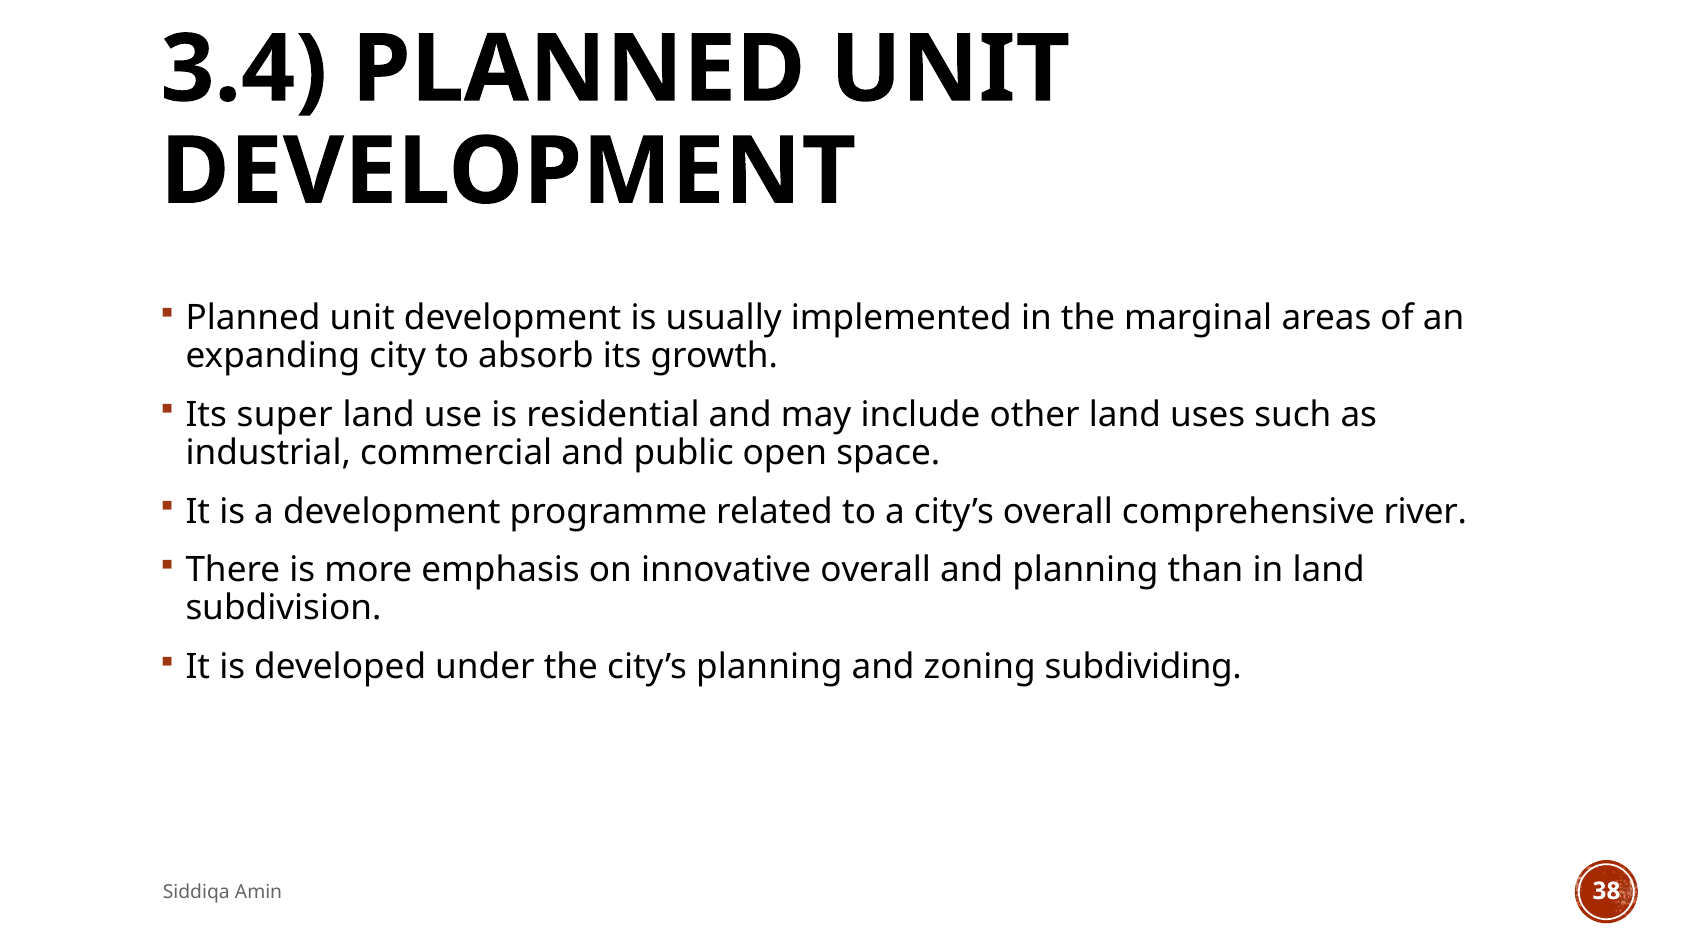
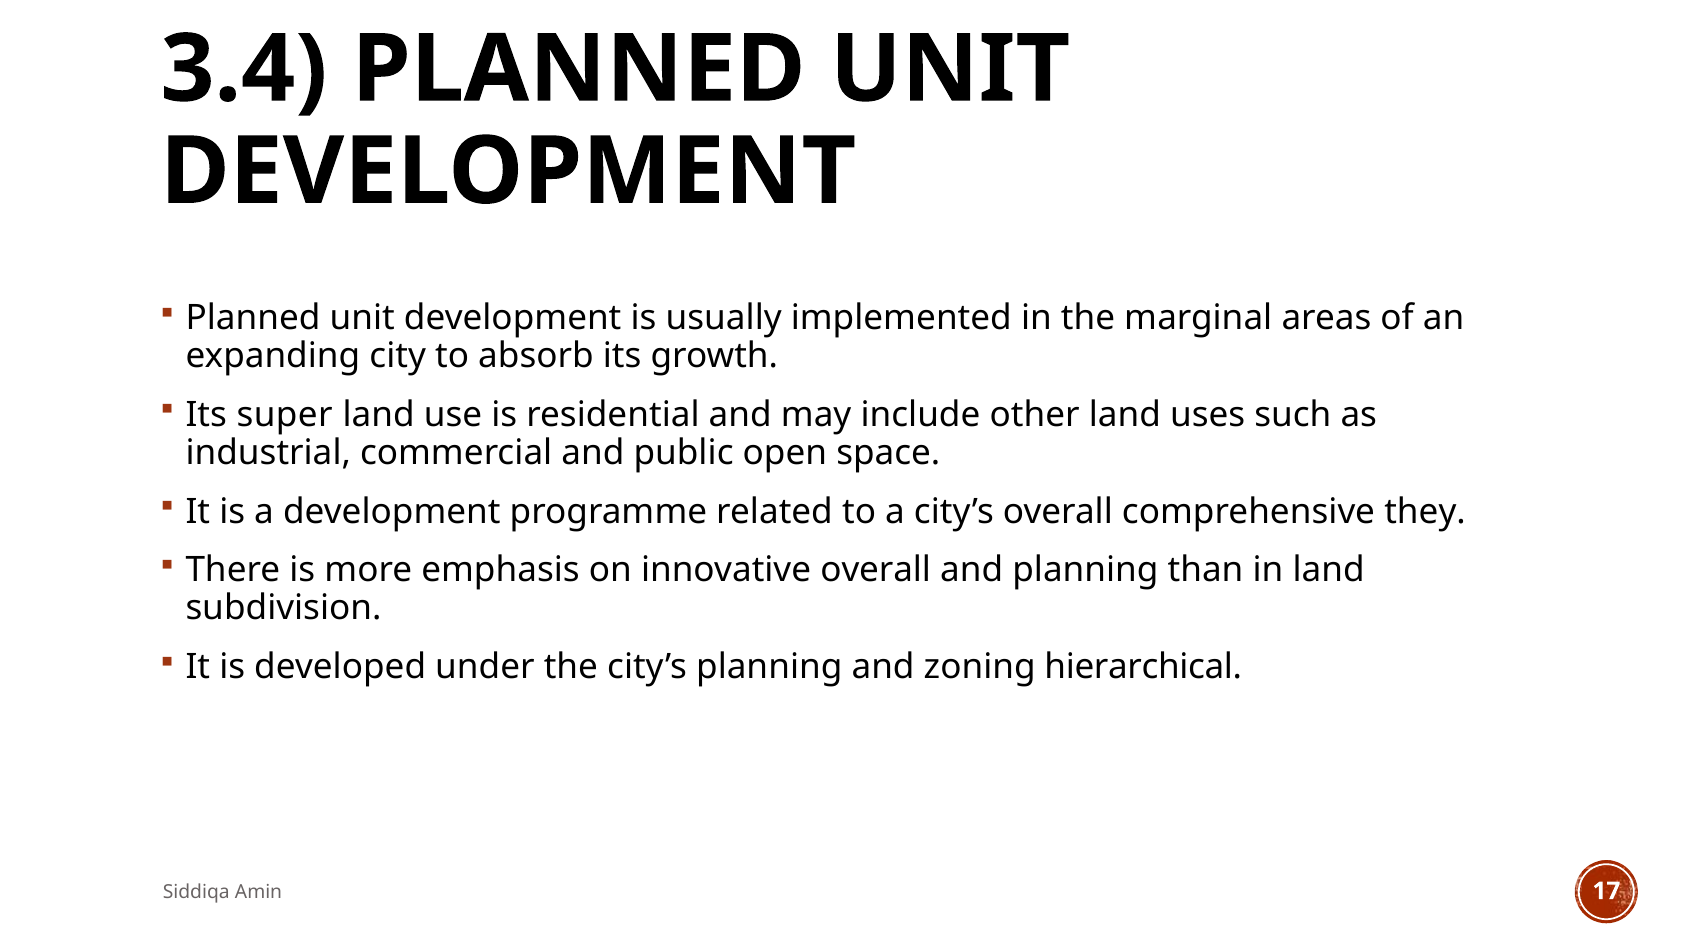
river: river -> they (1425, 512)
subdividing: subdividing -> hierarchical (1143, 667)
38: 38 -> 17 (1606, 891)
